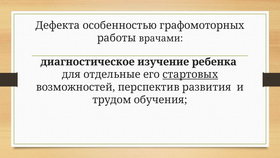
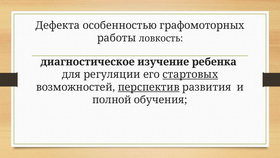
врачами: врачами -> ловкость (161, 38)
отдельные: отдельные -> регуляции (112, 74)
перспектив underline: none -> present (149, 87)
трудом: трудом -> полной (112, 99)
